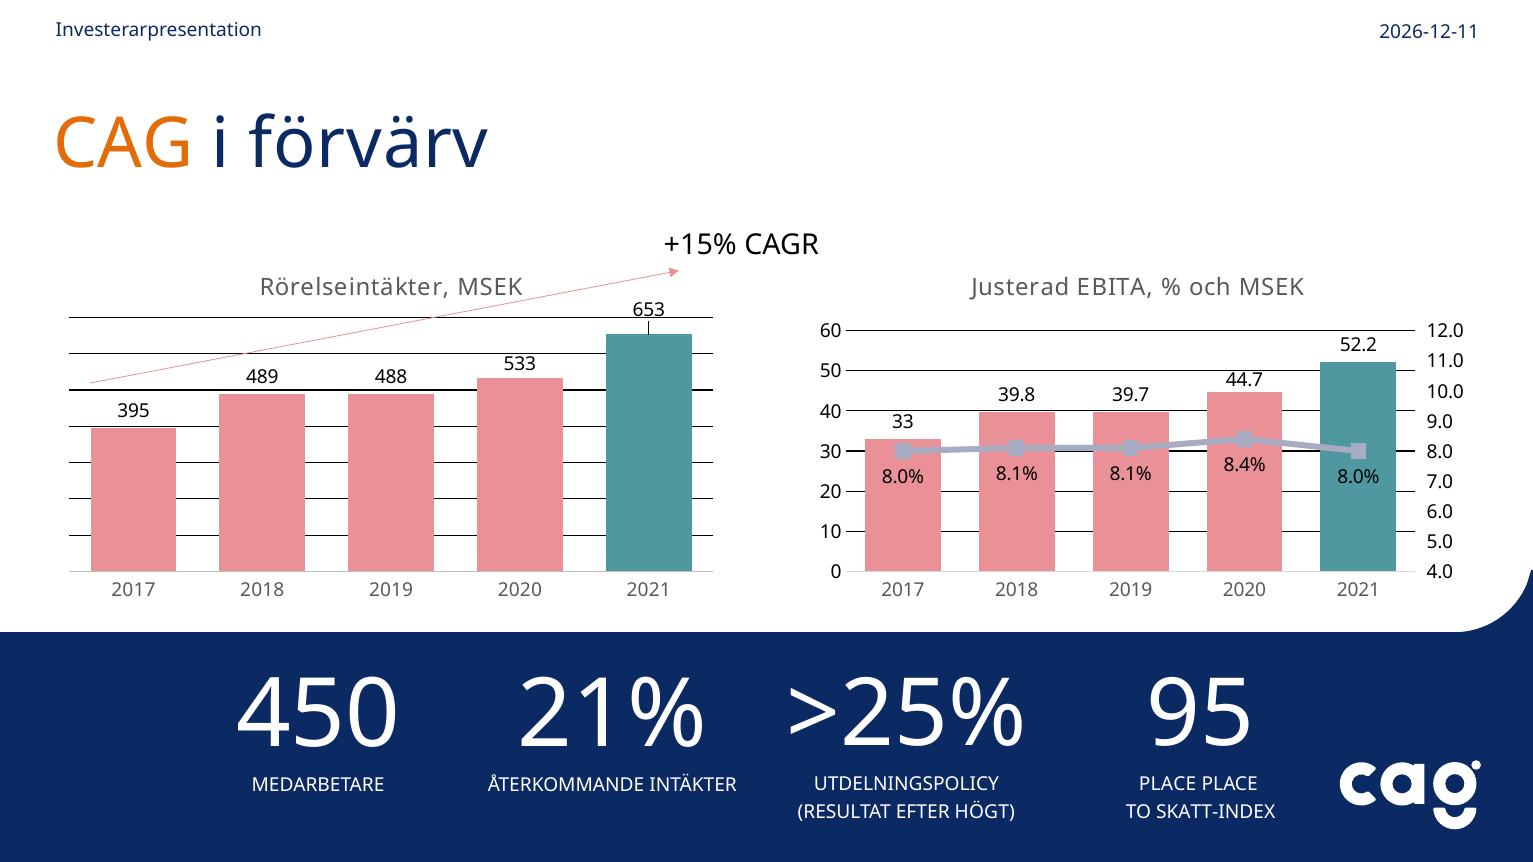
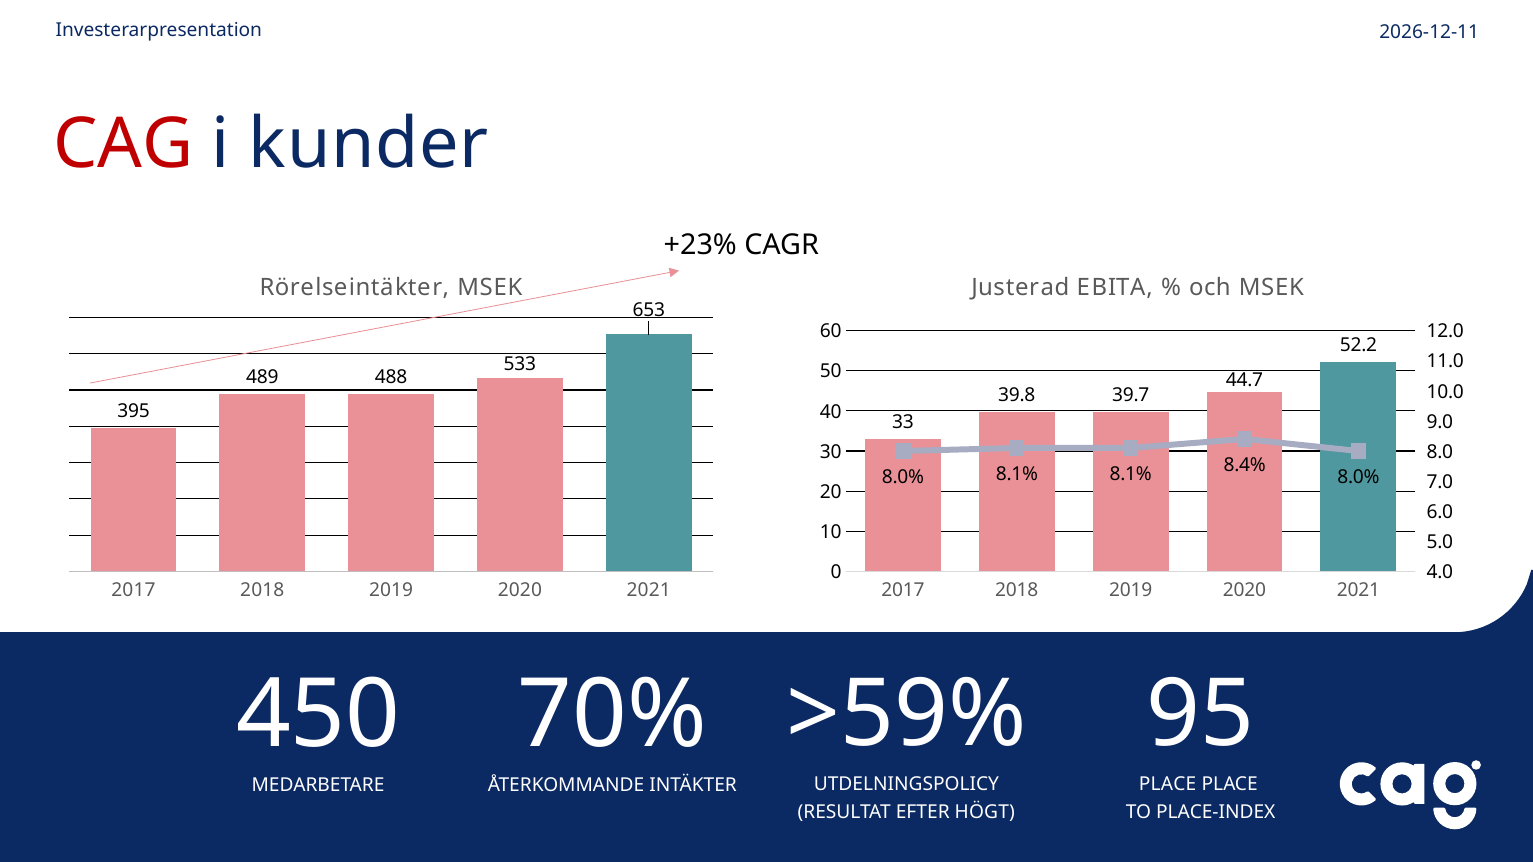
CAG colour: orange -> red (124, 144)
förvärv: förvärv -> kunder (369, 144)
+15%: +15% -> +23% (700, 245)
>25%: >25% -> >59% (907, 714)
21%: 21% -> 70% (613, 715)
SKATT-INDEX: SKATT-INDEX -> PLACE-INDEX (1216, 813)
